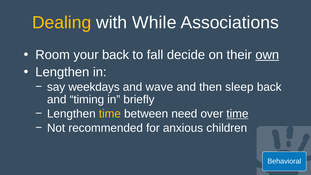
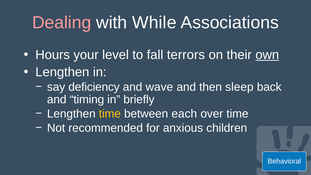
Dealing colour: yellow -> pink (62, 23)
Room: Room -> Hours (53, 55)
your back: back -> level (116, 55)
decide: decide -> terrors (186, 55)
weekdays: weekdays -> deficiency (94, 87)
need: need -> each (184, 114)
time underline: present -> none (237, 114)
